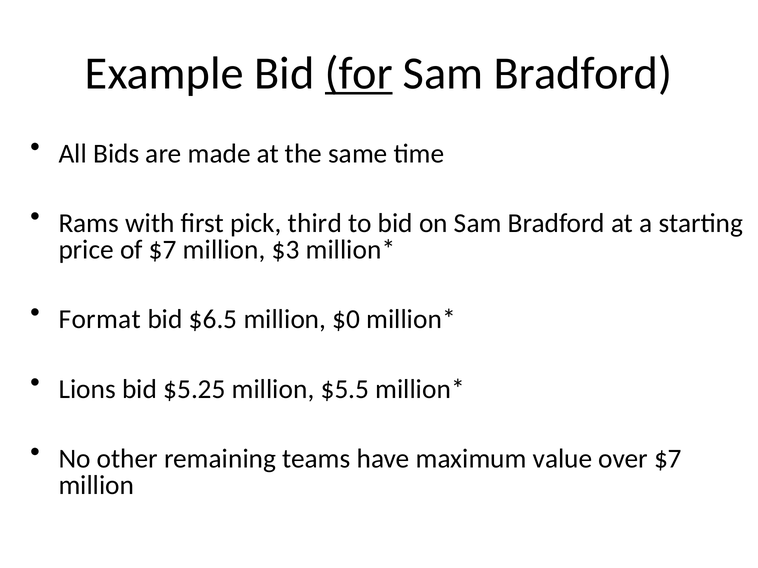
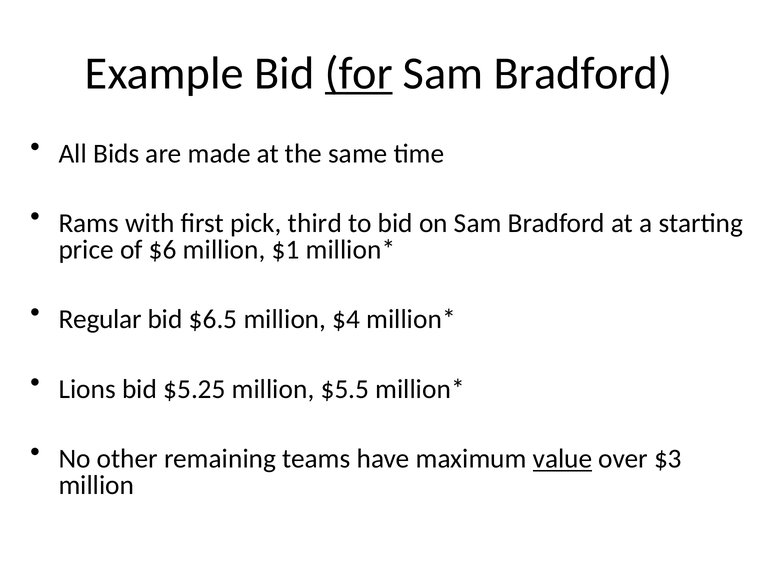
of $7: $7 -> $6 (163, 250)
$3: $3 -> $1 (286, 250)
Format: Format -> Regular (100, 320)
$0: $0 -> $4 (346, 320)
value underline: none -> present (562, 459)
over $7: $7 -> $3 (668, 459)
